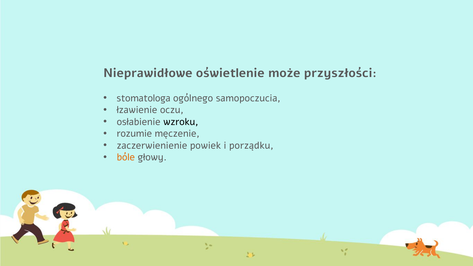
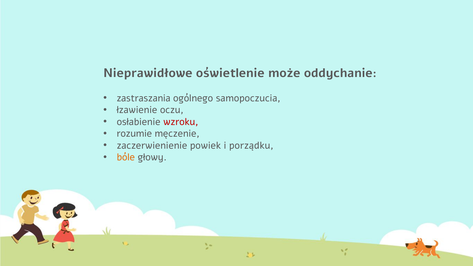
przyszłości: przyszłości -> oddychanie (340, 73)
stomatologa: stomatologa -> zastraszania (144, 98)
wzroku colour: black -> red (181, 122)
